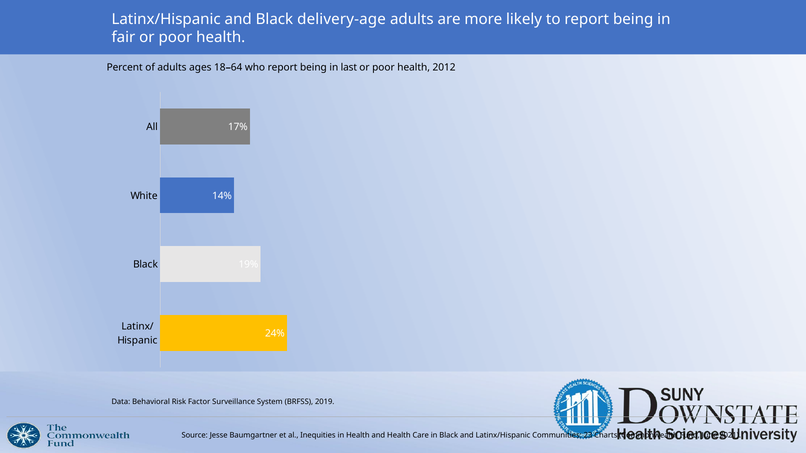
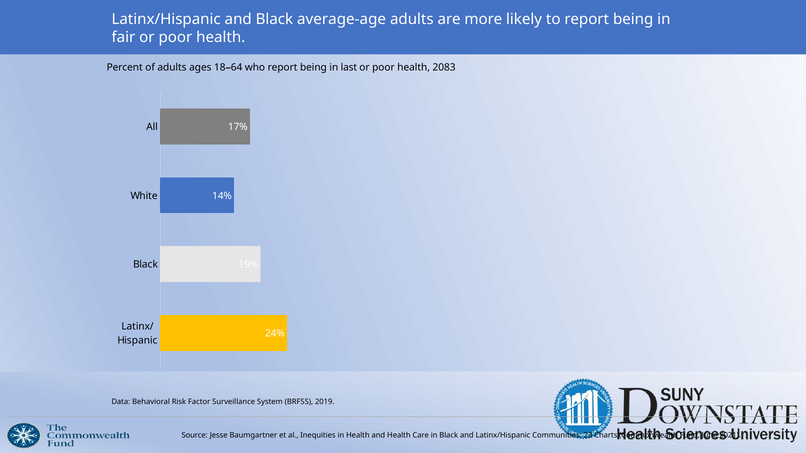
delivery-age: delivery-age -> average-age (342, 19)
2012: 2012 -> 2083 (444, 67)
